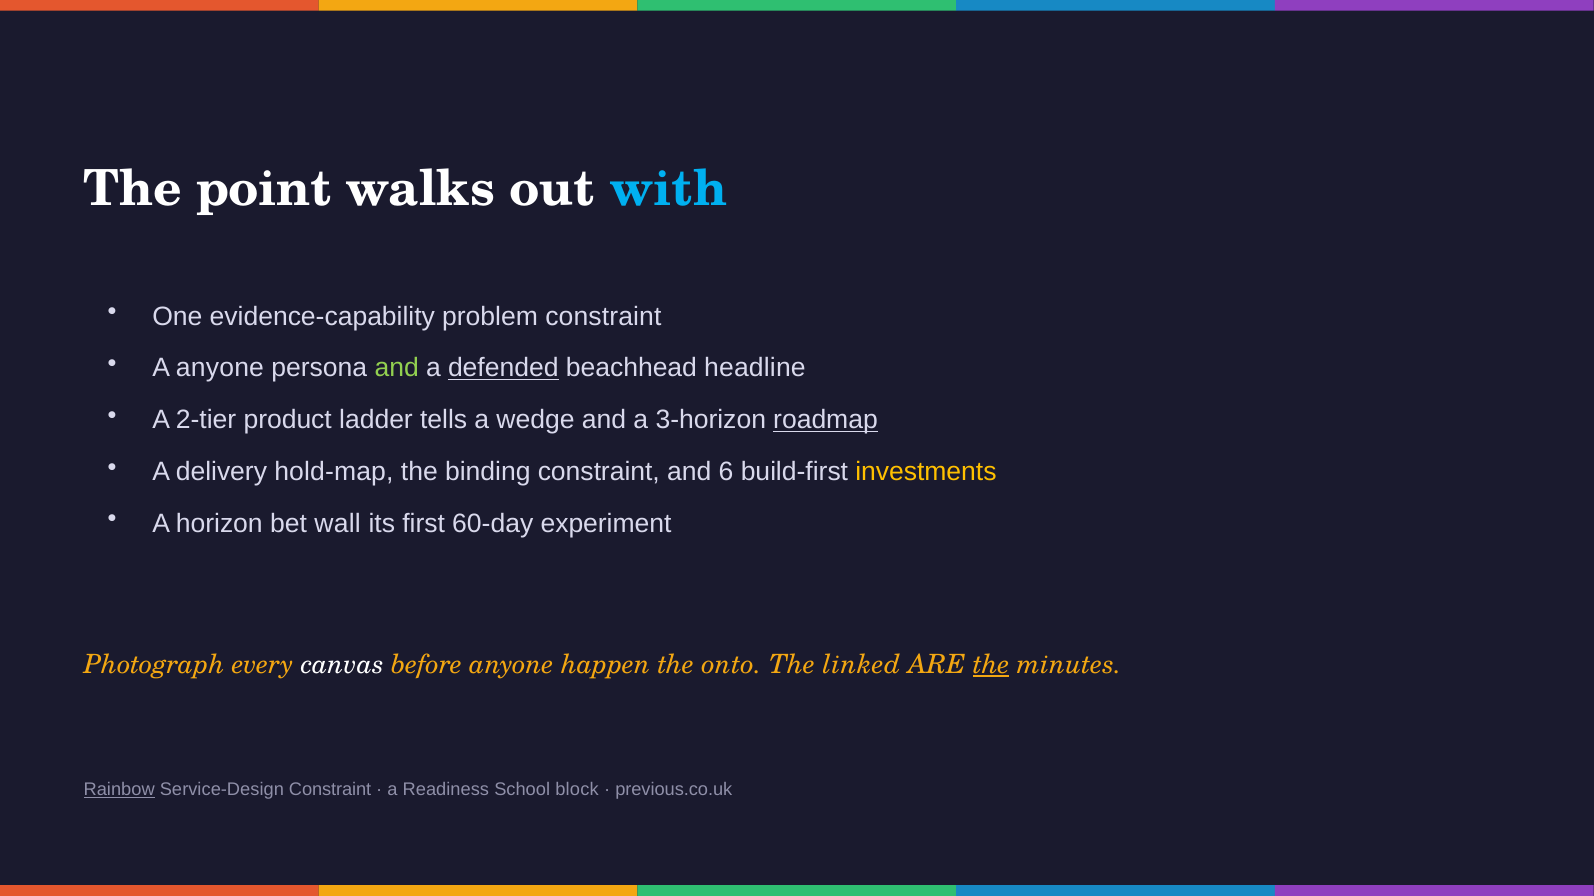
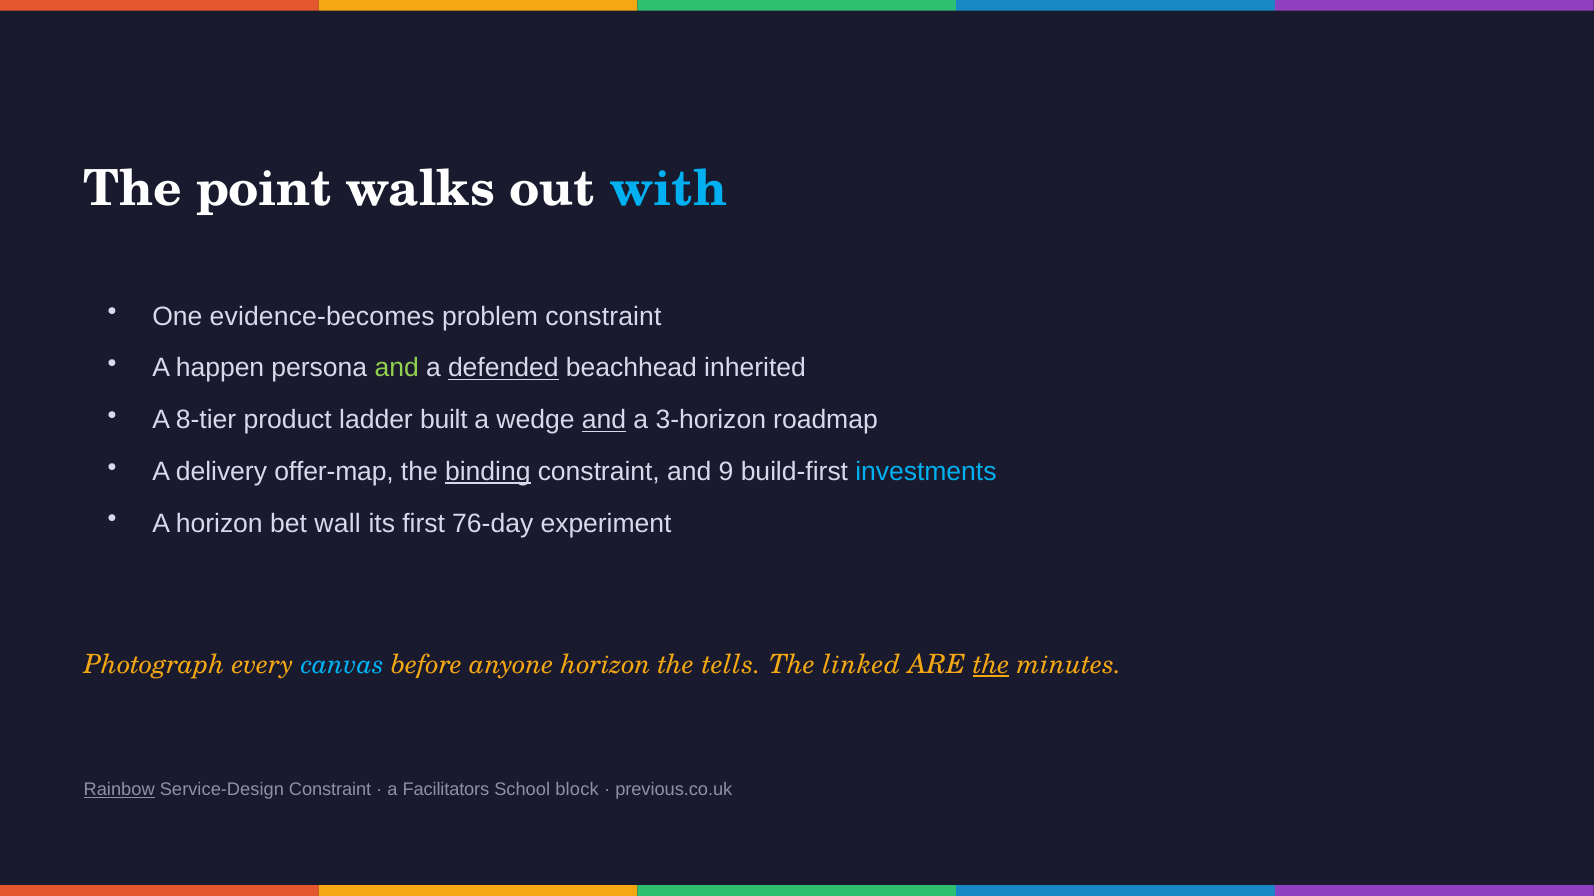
evidence-capability: evidence-capability -> evidence-becomes (322, 317)
A anyone: anyone -> happen (220, 368)
headline: headline -> inherited (755, 368)
2-tier: 2-tier -> 8-tier (206, 420)
tells: tells -> built (444, 420)
and underline: none -> present (604, 420)
roadmap underline: present -> none (826, 420)
hold-map: hold-map -> offer-map (334, 472)
binding underline: none -> present (488, 472)
6: 6 -> 9 (726, 472)
investments colour: yellow -> light blue (926, 472)
60-day: 60-day -> 76-day (493, 524)
canvas colour: white -> light blue (342, 665)
anyone happen: happen -> horizon (606, 665)
onto: onto -> tells (731, 665)
Readiness: Readiness -> Facilitators (446, 790)
